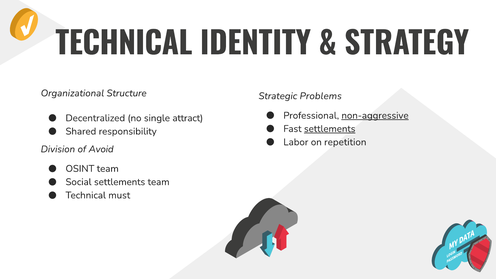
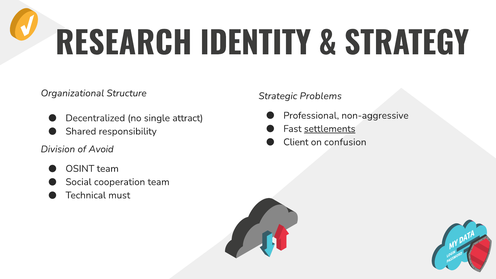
TECHNICAL: TECHNICAL -> RESEARCH (124, 44)
non-aggressive underline: present -> none (375, 115)
Labor: Labor -> Client (296, 142)
repetition: repetition -> confusion (345, 142)
Social settlements: settlements -> cooperation (120, 182)
